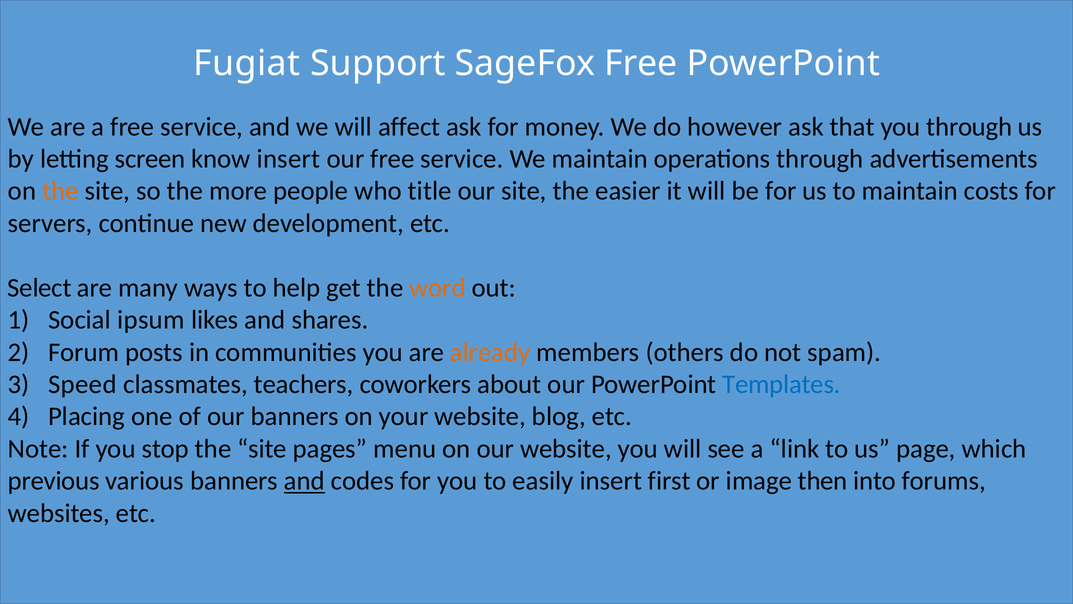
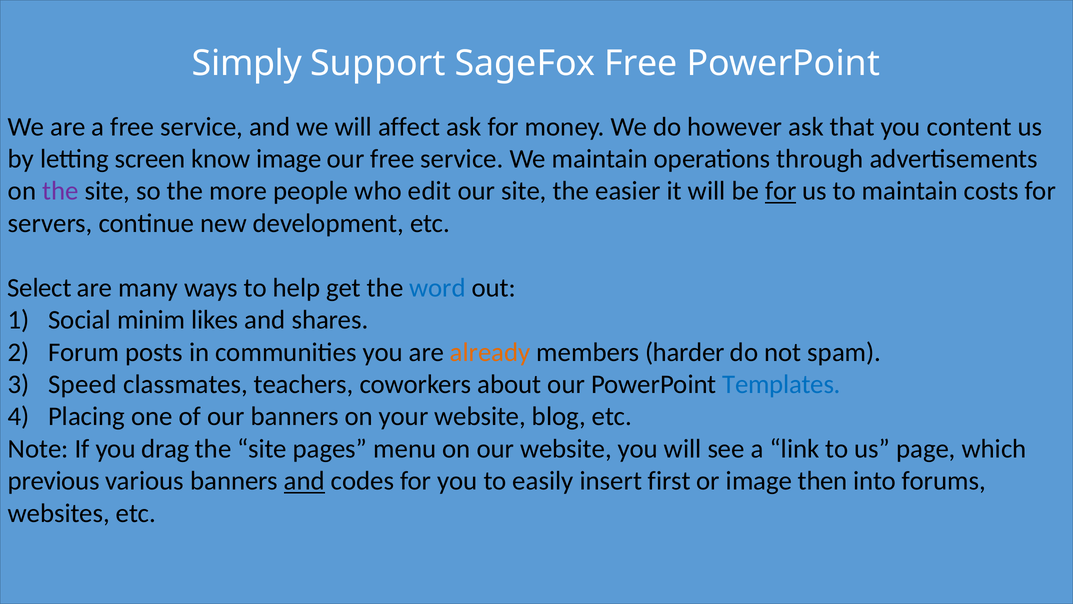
Fugiat: Fugiat -> Simply (247, 63)
you through: through -> content (969, 127)
know insert: insert -> image (289, 159)
the colour: orange -> purple (60, 191)
title: title -> edit (430, 191)
for underline: none -> present (781, 191)
word colour: orange -> blue (438, 288)
ipsum: ipsum -> minim (151, 320)
others: others -> harder (685, 352)
stop: stop -> drag (165, 448)
